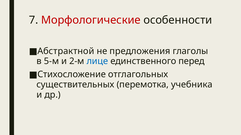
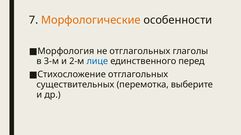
Морфологические colour: red -> orange (91, 20)
Абстрактной: Абстрактной -> Морфология (66, 51)
не предложения: предложения -> отглагольных (140, 51)
5-м: 5-м -> 3-м (51, 61)
учебника: учебника -> выберите (192, 85)
